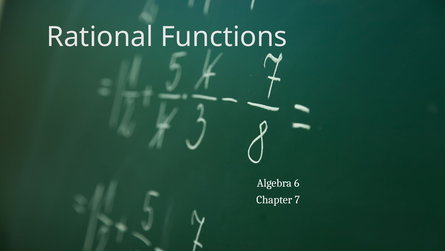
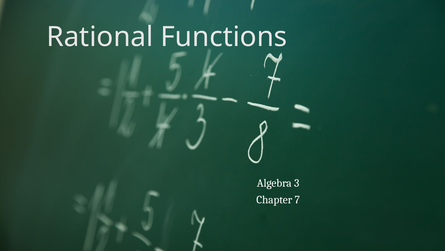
6: 6 -> 3 (297, 183)
